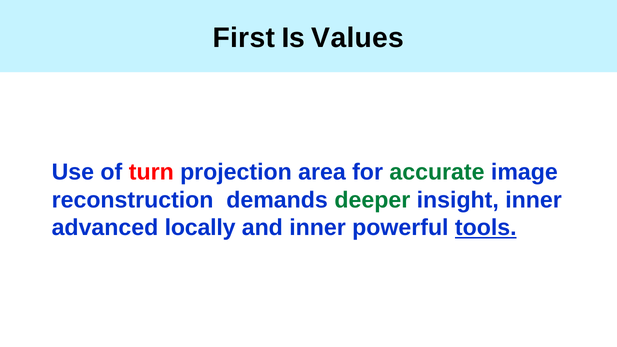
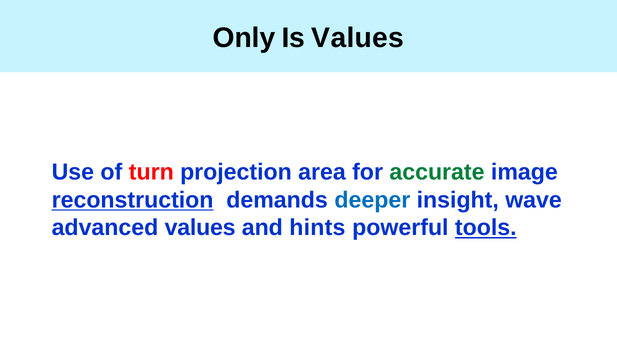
First: First -> Only (244, 38)
reconstruction underline: none -> present (133, 200)
deeper colour: green -> blue (372, 200)
insight inner: inner -> wave (534, 200)
advanced locally: locally -> values (200, 228)
and inner: inner -> hints (317, 228)
